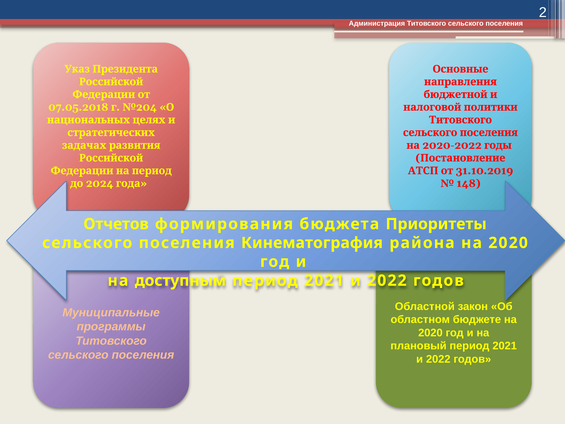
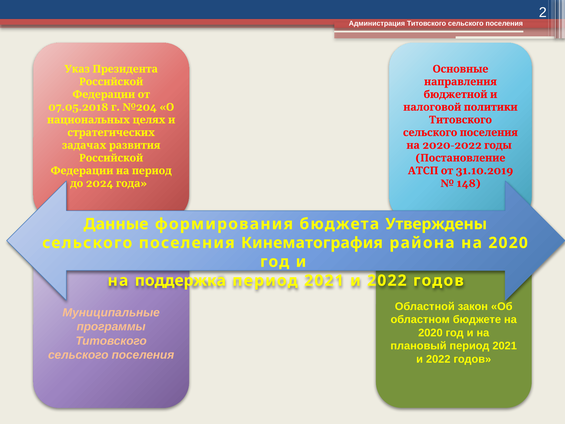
Отчетов: Отчетов -> Данные (116, 224)
Приоритеты: Приоритеты -> Утверждены (436, 224)
доступным: доступным -> поддержка (180, 280)
